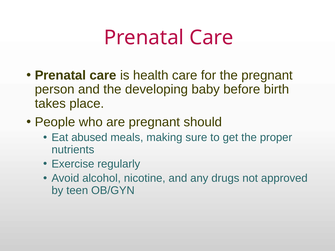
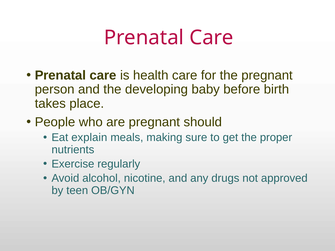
abused: abused -> explain (89, 138)
